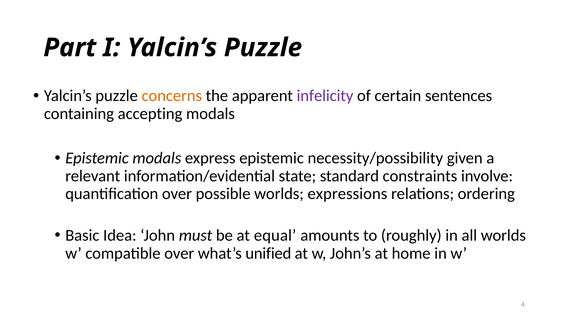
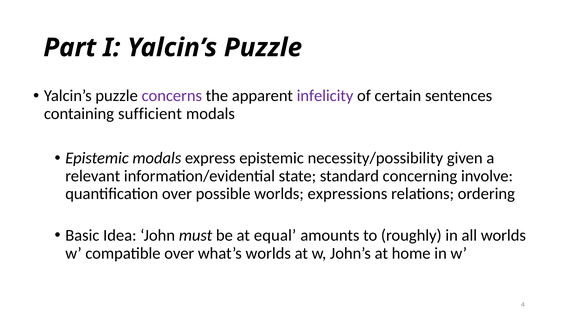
concerns colour: orange -> purple (172, 96)
accepting: accepting -> sufficient (150, 114)
constraints: constraints -> concerning (420, 176)
what’s unified: unified -> worlds (268, 254)
